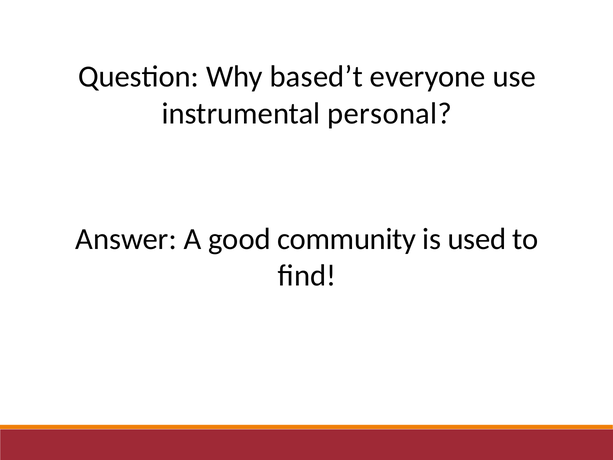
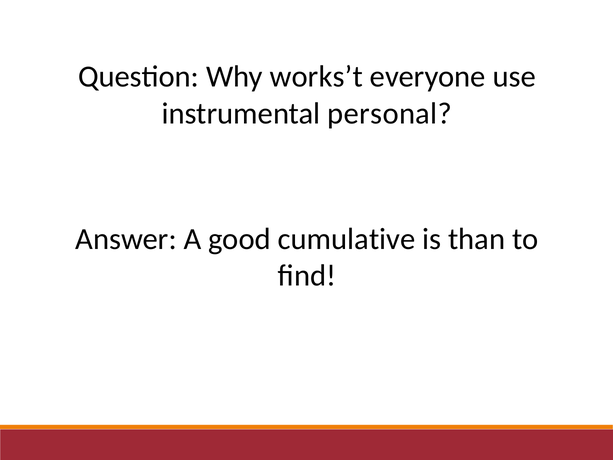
based’t: based’t -> works’t (316, 77)
community: community -> cumulative (347, 239)
used: used -> than (477, 239)
